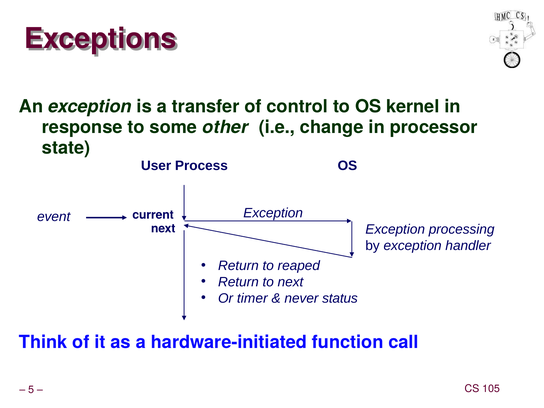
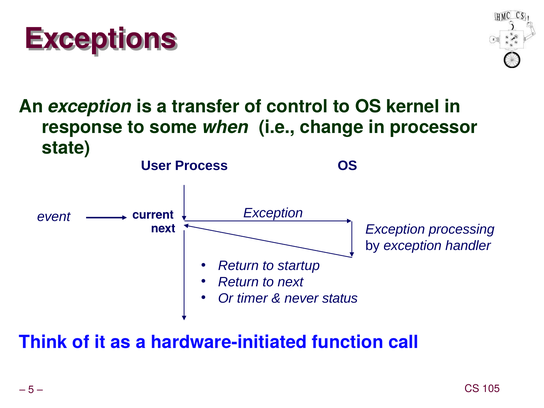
other: other -> when (225, 127)
reaped: reaped -> startup (299, 266)
